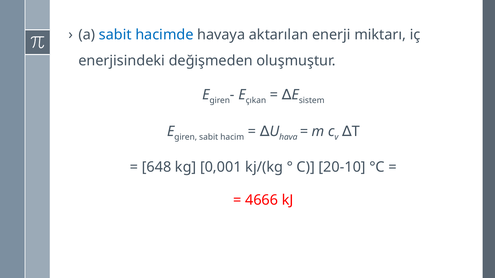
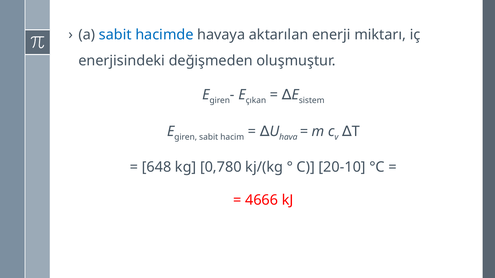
0,001: 0,001 -> 0,780 (221, 167)
